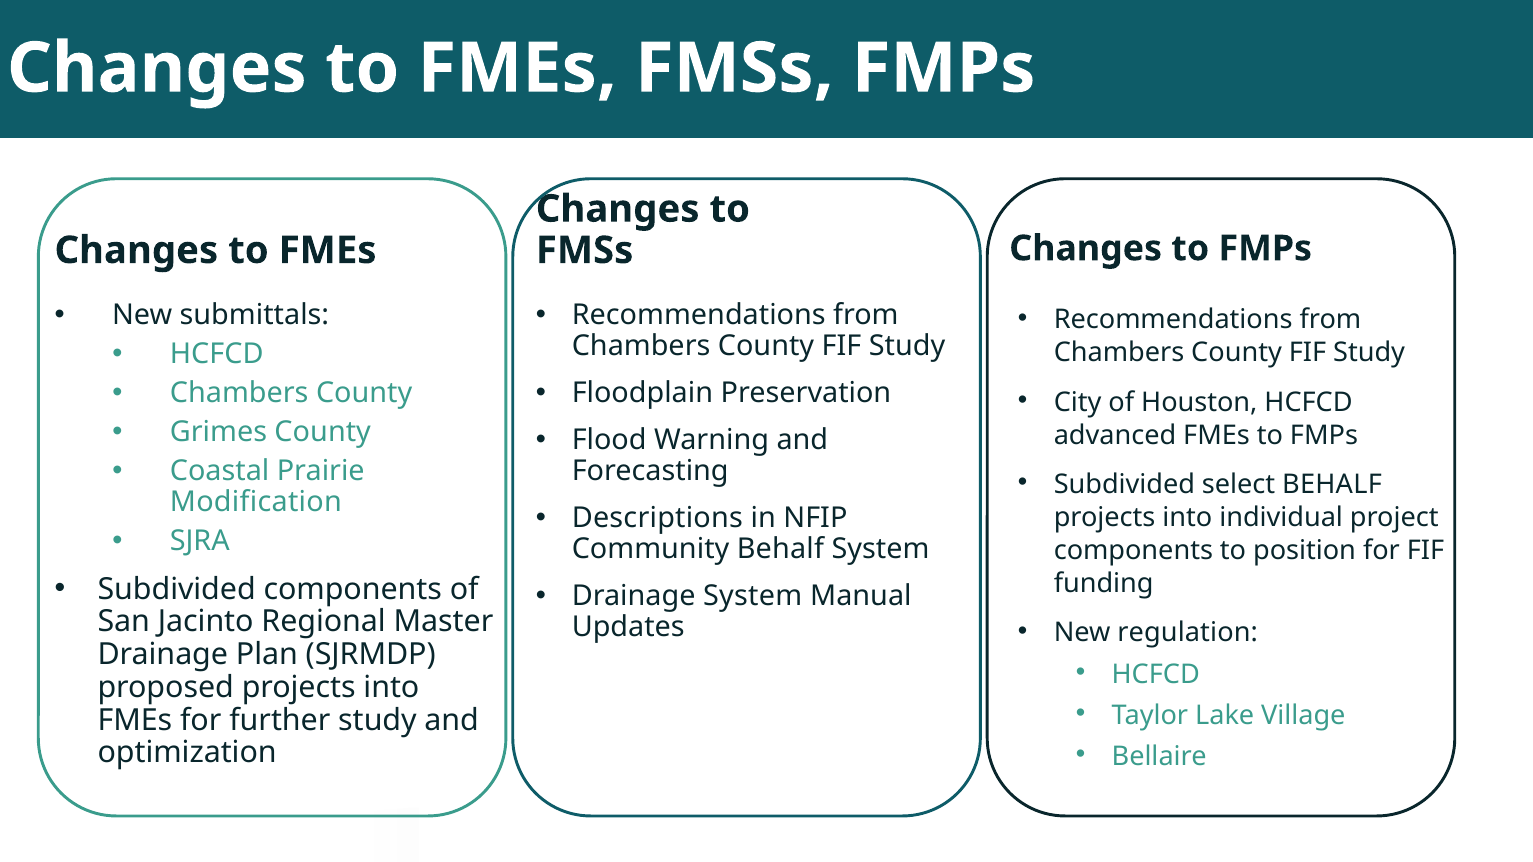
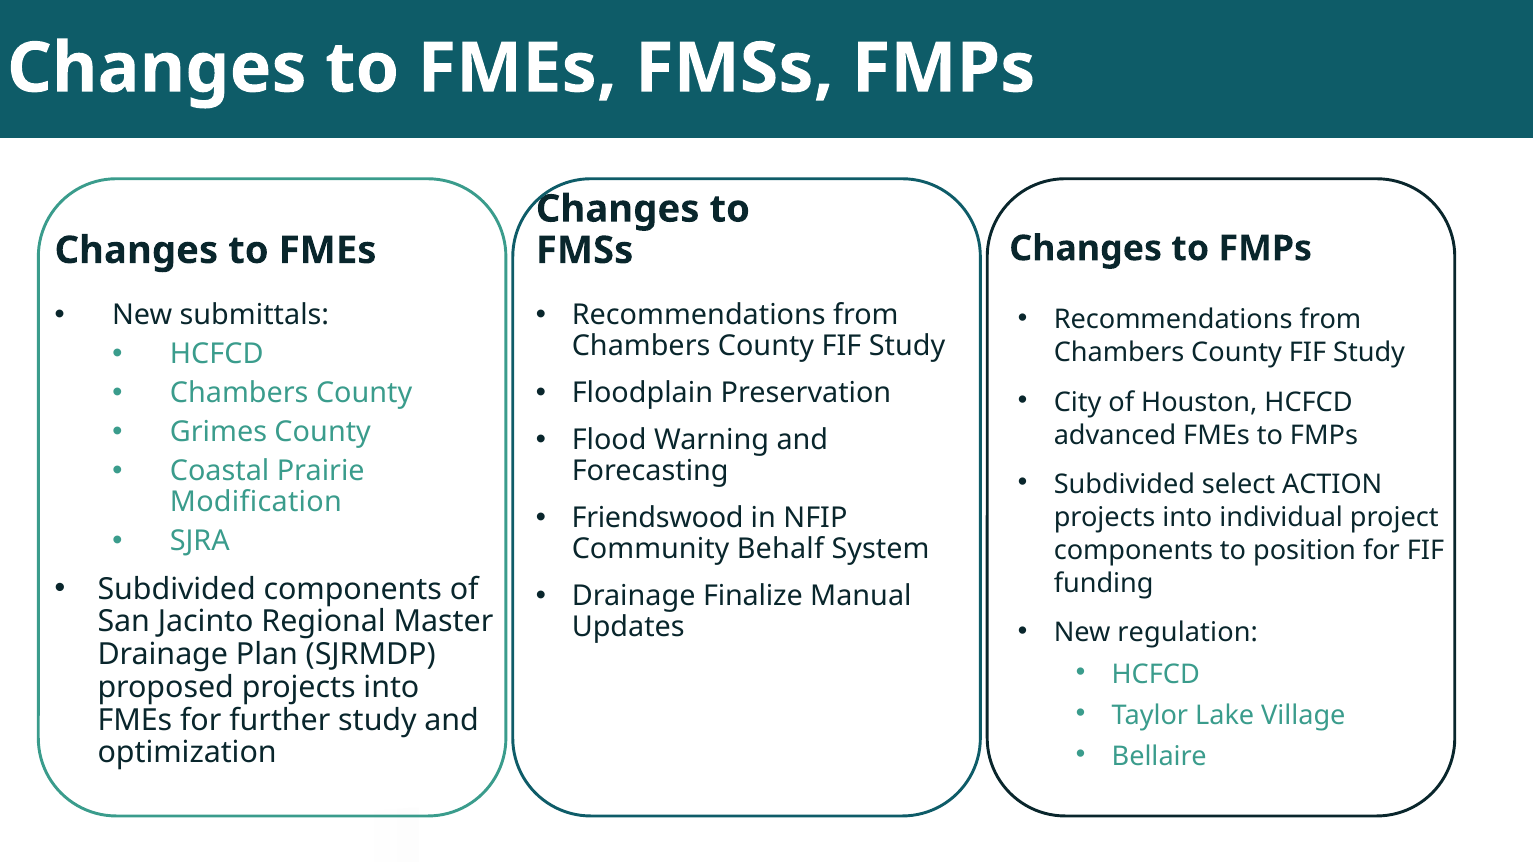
select BEHALF: BEHALF -> ACTION (1332, 485)
Descriptions: Descriptions -> Friendswood (658, 518)
Drainage System: System -> Finalize (753, 597)
